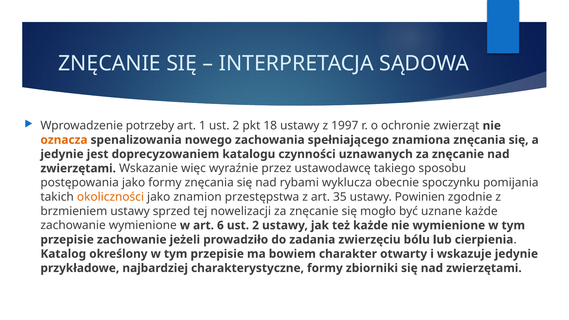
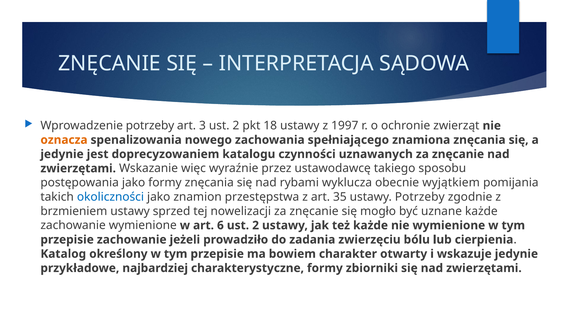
1: 1 -> 3 (202, 126)
spoczynku: spoczynku -> wyjątkiem (451, 183)
okoliczności colour: orange -> blue (110, 197)
ustawy Powinien: Powinien -> Potrzeby (420, 197)
